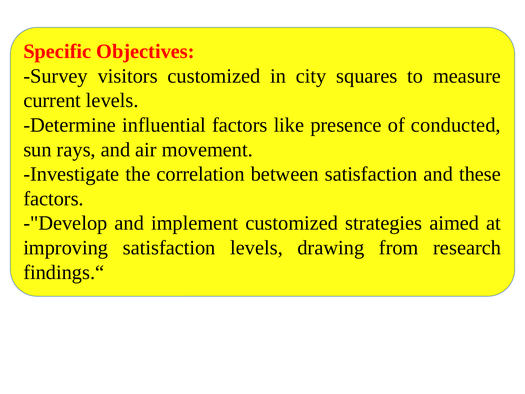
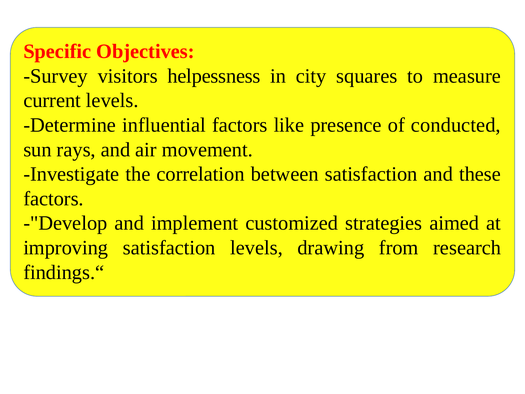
visitors customized: customized -> helpessness (214, 76)
